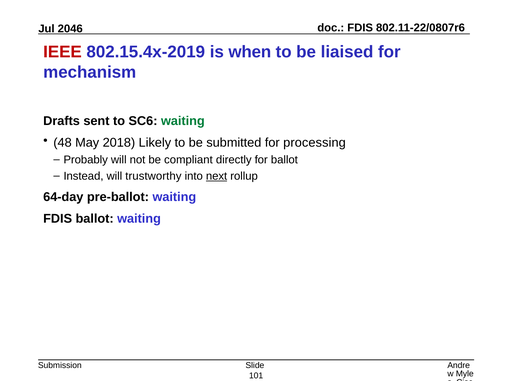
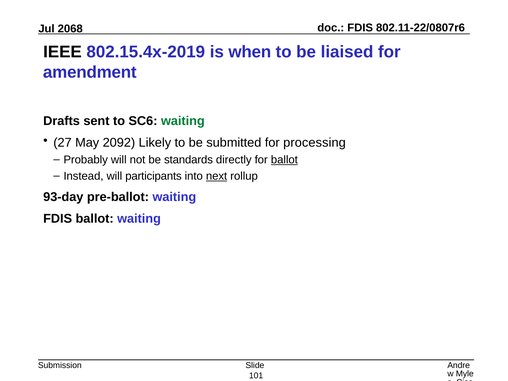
2046: 2046 -> 2068 (70, 29)
IEEE colour: red -> black (62, 52)
mechanism: mechanism -> amendment (90, 72)
48: 48 -> 27 (63, 143)
2018: 2018 -> 2092 (119, 143)
compliant: compliant -> standards (188, 160)
ballot underline: none -> present (284, 160)
trustworthy: trustworthy -> participants (153, 176)
64-day: 64-day -> 93-day (63, 197)
